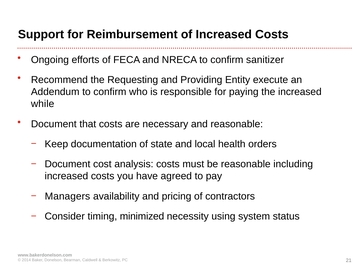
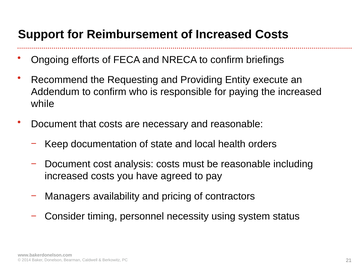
sanitizer: sanitizer -> briefings (265, 60)
minimized: minimized -> personnel (142, 216)
